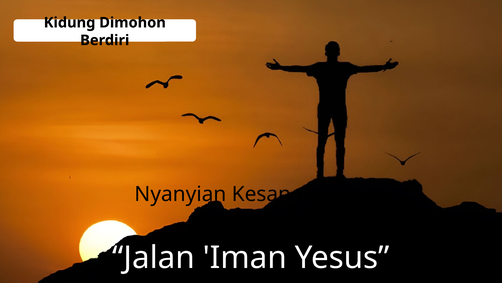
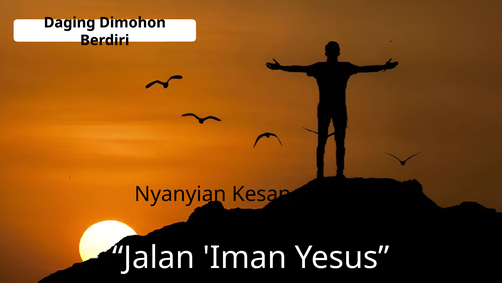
Kidung: Kidung -> Daging (70, 23)
